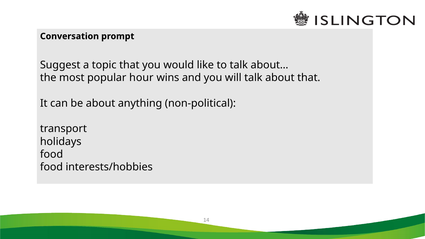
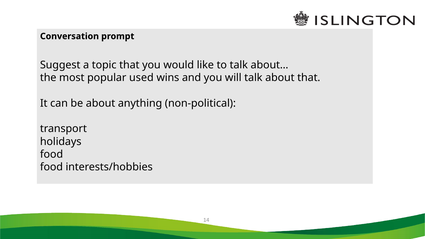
hour: hour -> used (141, 78)
